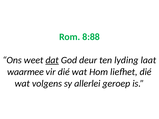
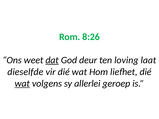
8:88: 8:88 -> 8:26 (91, 37)
lyding: lyding -> loving (126, 60)
waarmee: waarmee -> dieselfde (25, 72)
wat underline: none -> present (22, 84)
